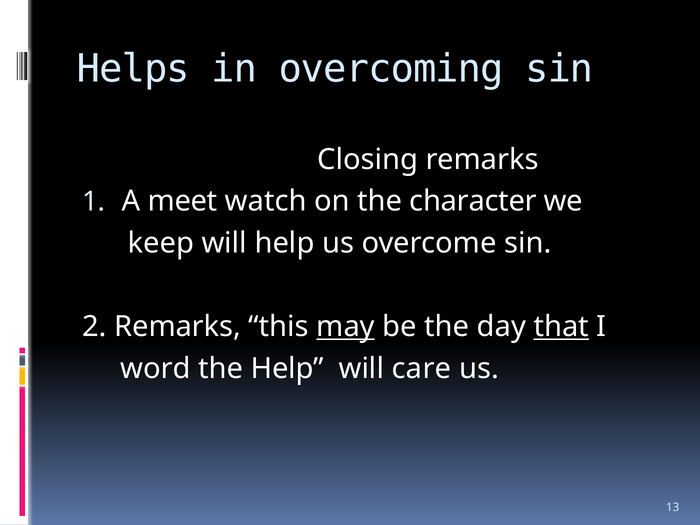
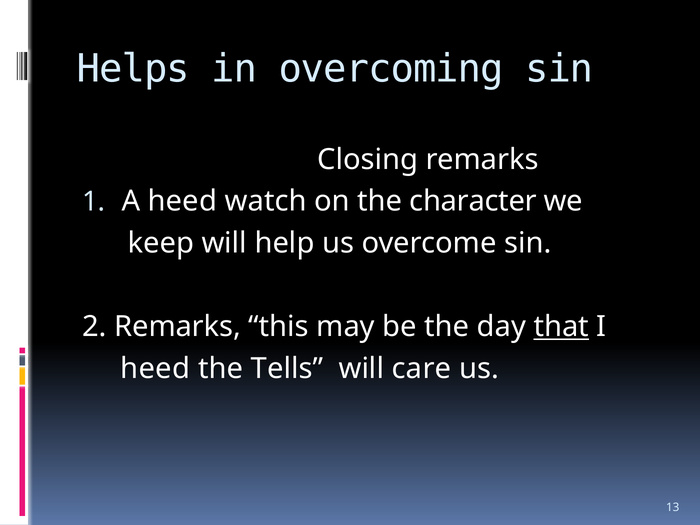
A meet: meet -> heed (182, 201)
may underline: present -> none (345, 327)
word: word -> heed (155, 369)
the Help: Help -> Tells (287, 369)
